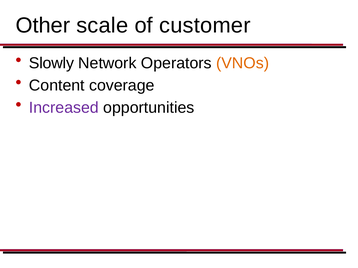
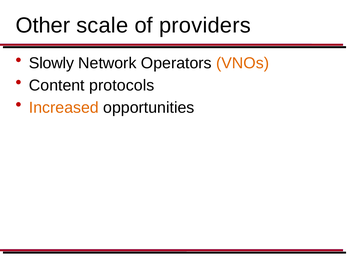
customer: customer -> providers (205, 25)
coverage: coverage -> protocols (122, 85)
Increased colour: purple -> orange (64, 108)
